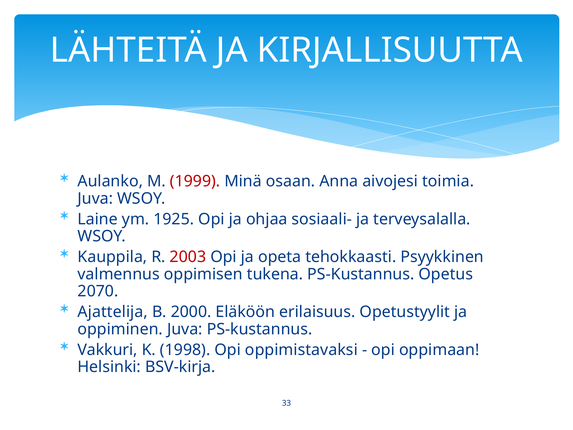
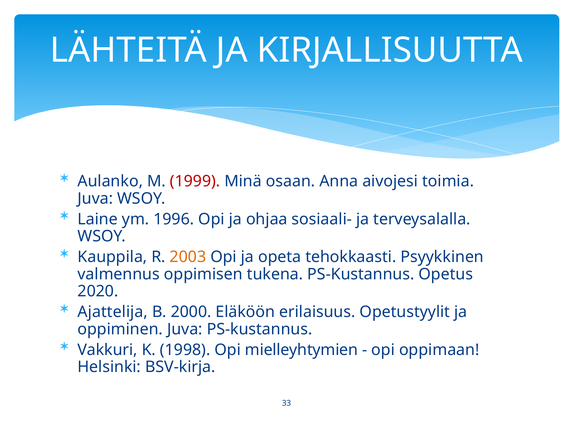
1925: 1925 -> 1996 (174, 219)
2003 colour: red -> orange (188, 257)
2070: 2070 -> 2020 (98, 291)
oppimistavaksi: oppimistavaksi -> mielleyhtymien (301, 350)
